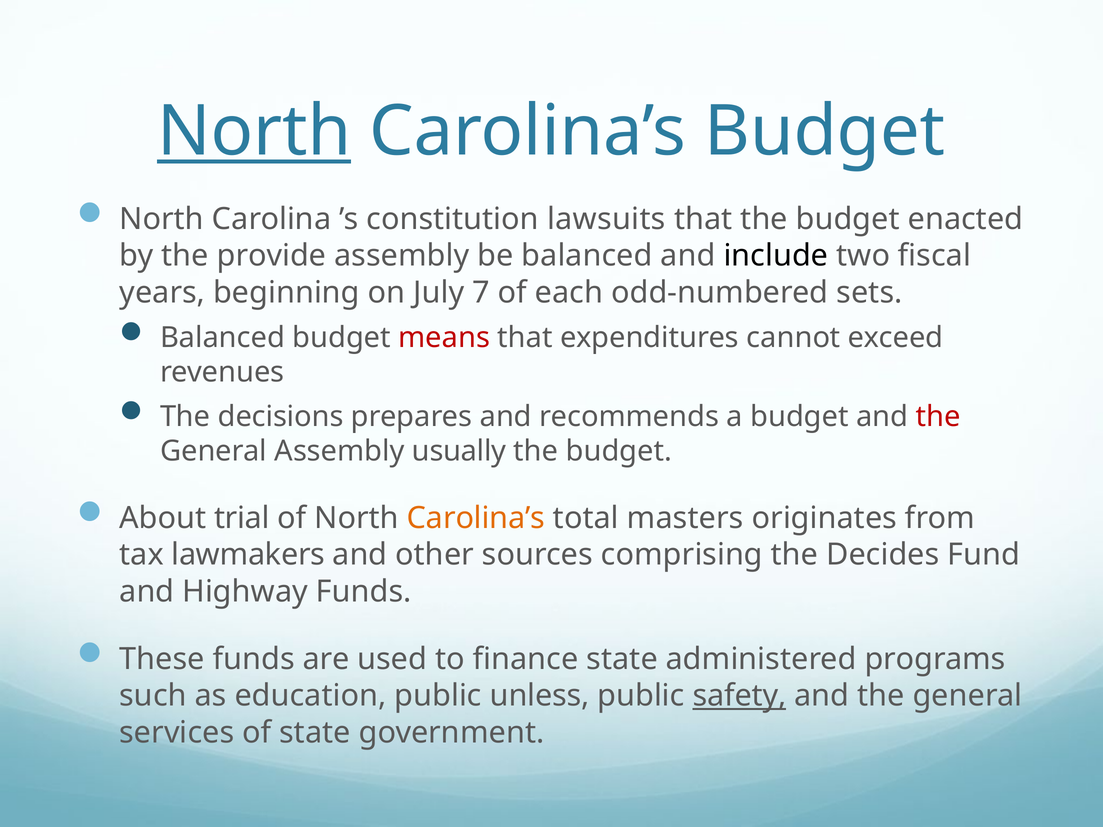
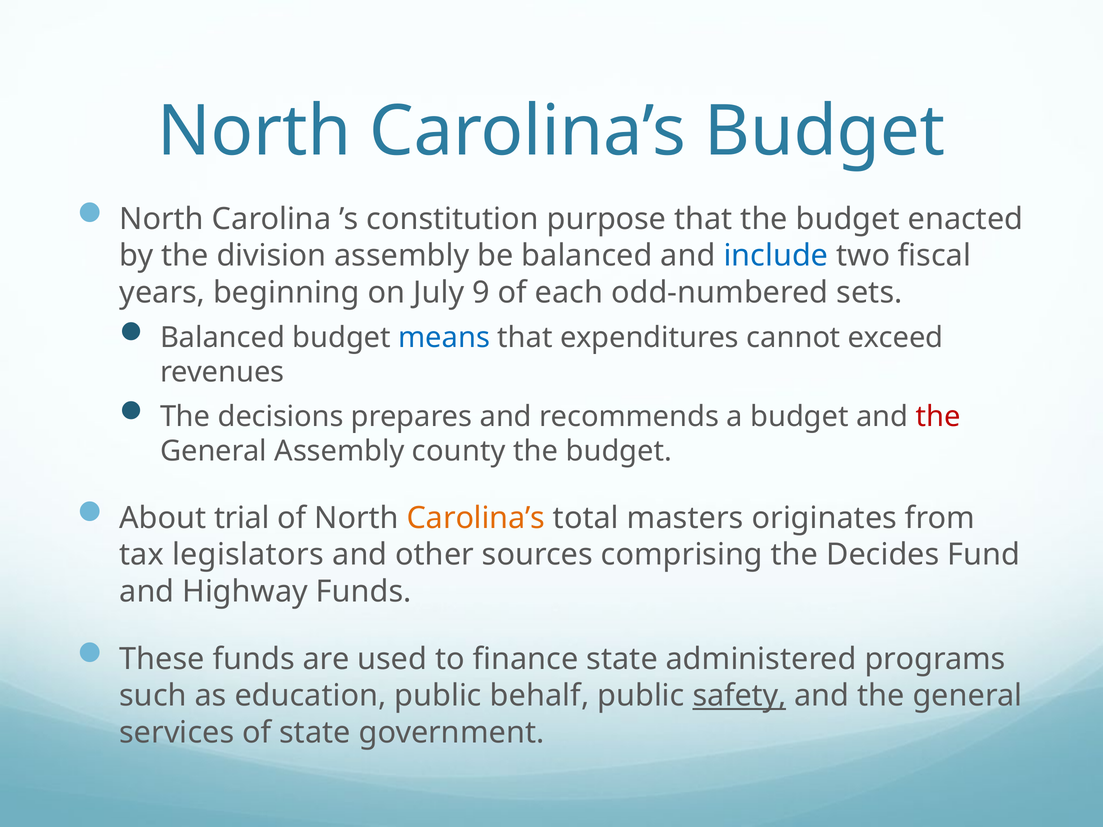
North underline: present -> none (254, 131)
lawsuits: lawsuits -> purpose (607, 219)
provide: provide -> division (272, 256)
include colour: black -> blue (776, 256)
7: 7 -> 9 (481, 293)
means colour: red -> blue (444, 338)
usually: usually -> county (459, 452)
lawmakers: lawmakers -> legislators (248, 555)
unless: unless -> behalf (539, 696)
